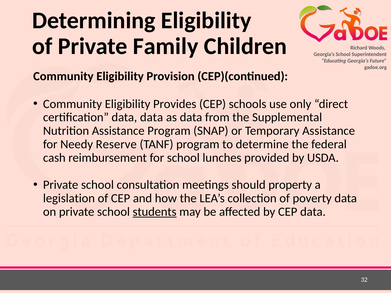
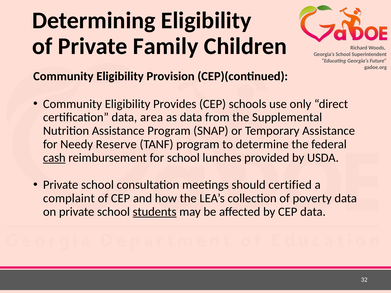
data data: data -> area (152, 117)
cash underline: none -> present (54, 158)
property: property -> certified (290, 185)
legislation: legislation -> complaint (69, 198)
